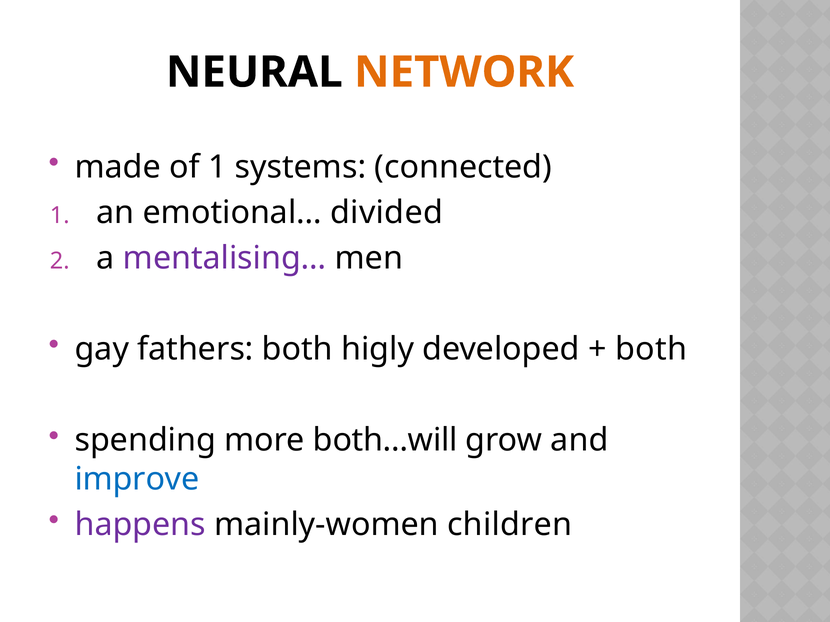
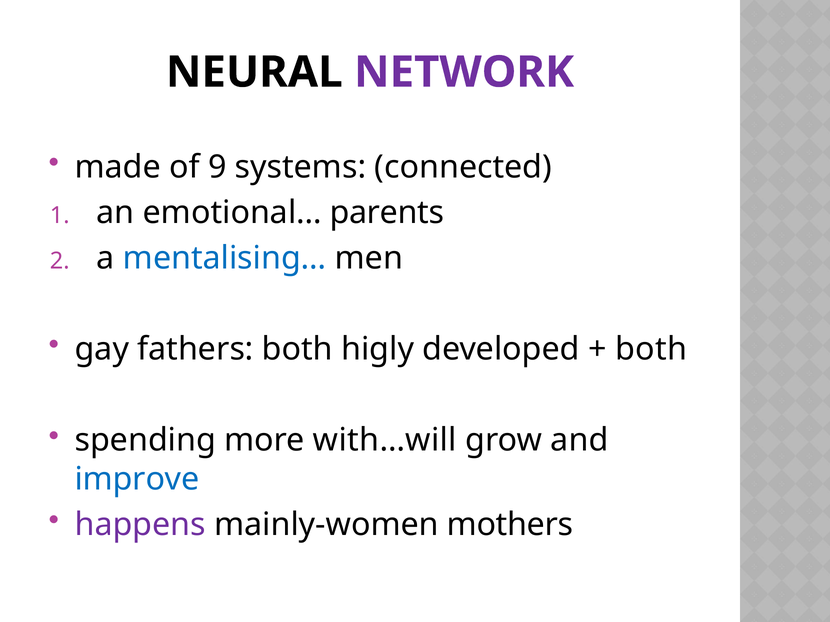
NETWORK colour: orange -> purple (464, 72)
of 1: 1 -> 9 (217, 167)
divided: divided -> parents (387, 213)
mentalising… colour: purple -> blue (225, 258)
both…will: both…will -> with…will (385, 441)
children: children -> mothers (510, 525)
